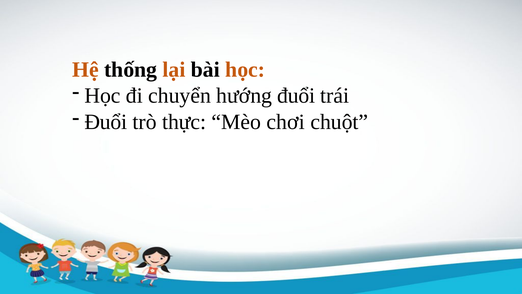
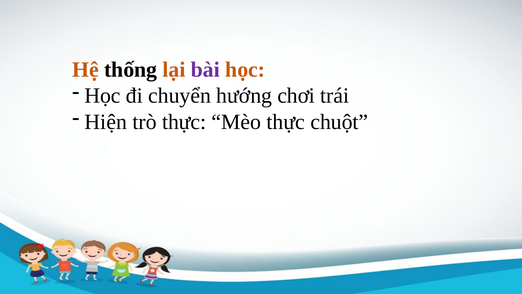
bài colour: black -> purple (205, 69)
hướng đuổi: đuổi -> chơi (296, 96)
Đuổi: Đuổi -> Hiện (106, 122)
Mèo chơi: chơi -> thực (286, 122)
